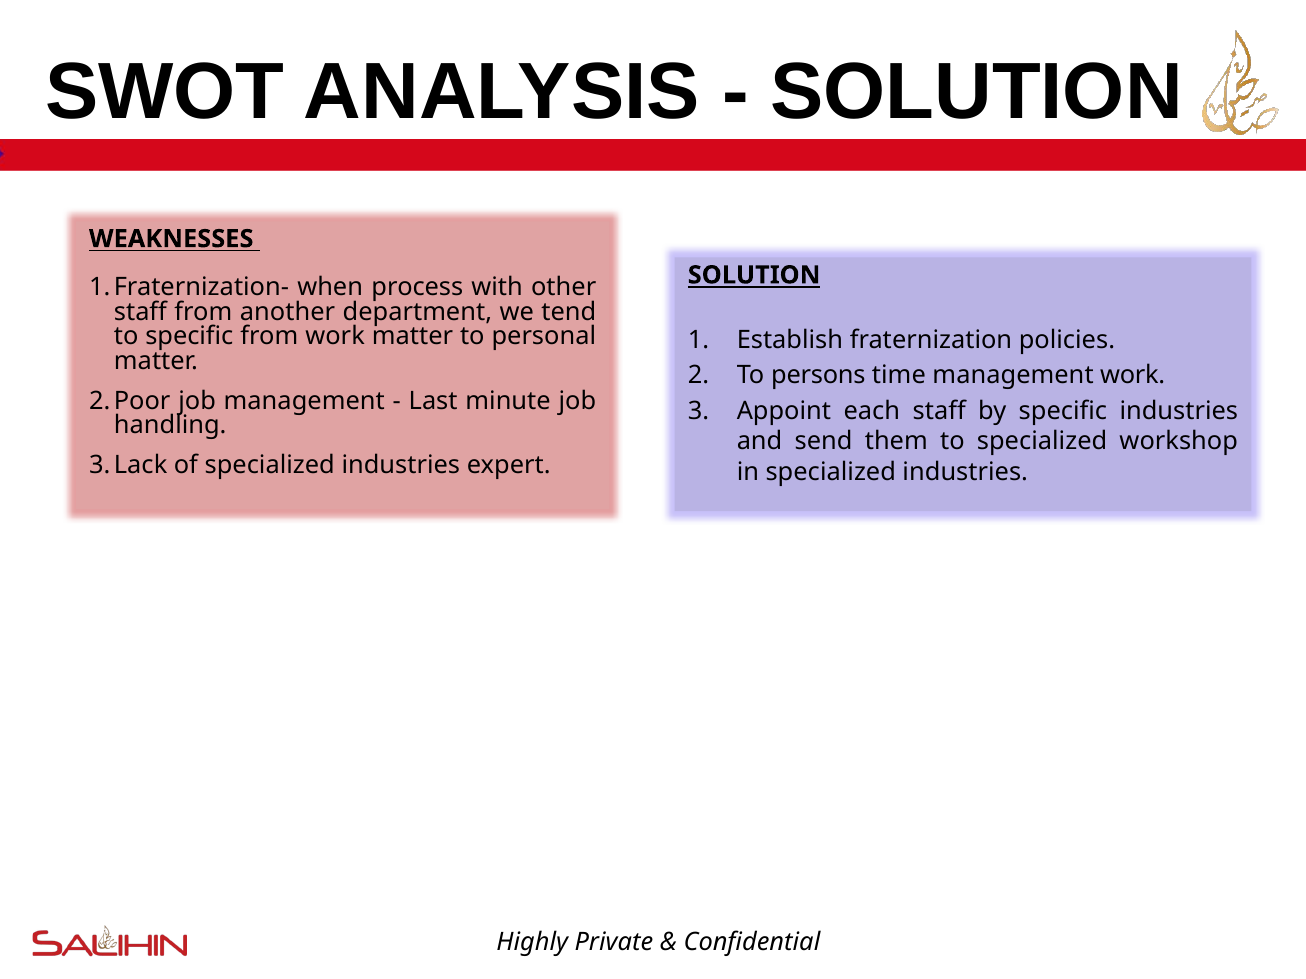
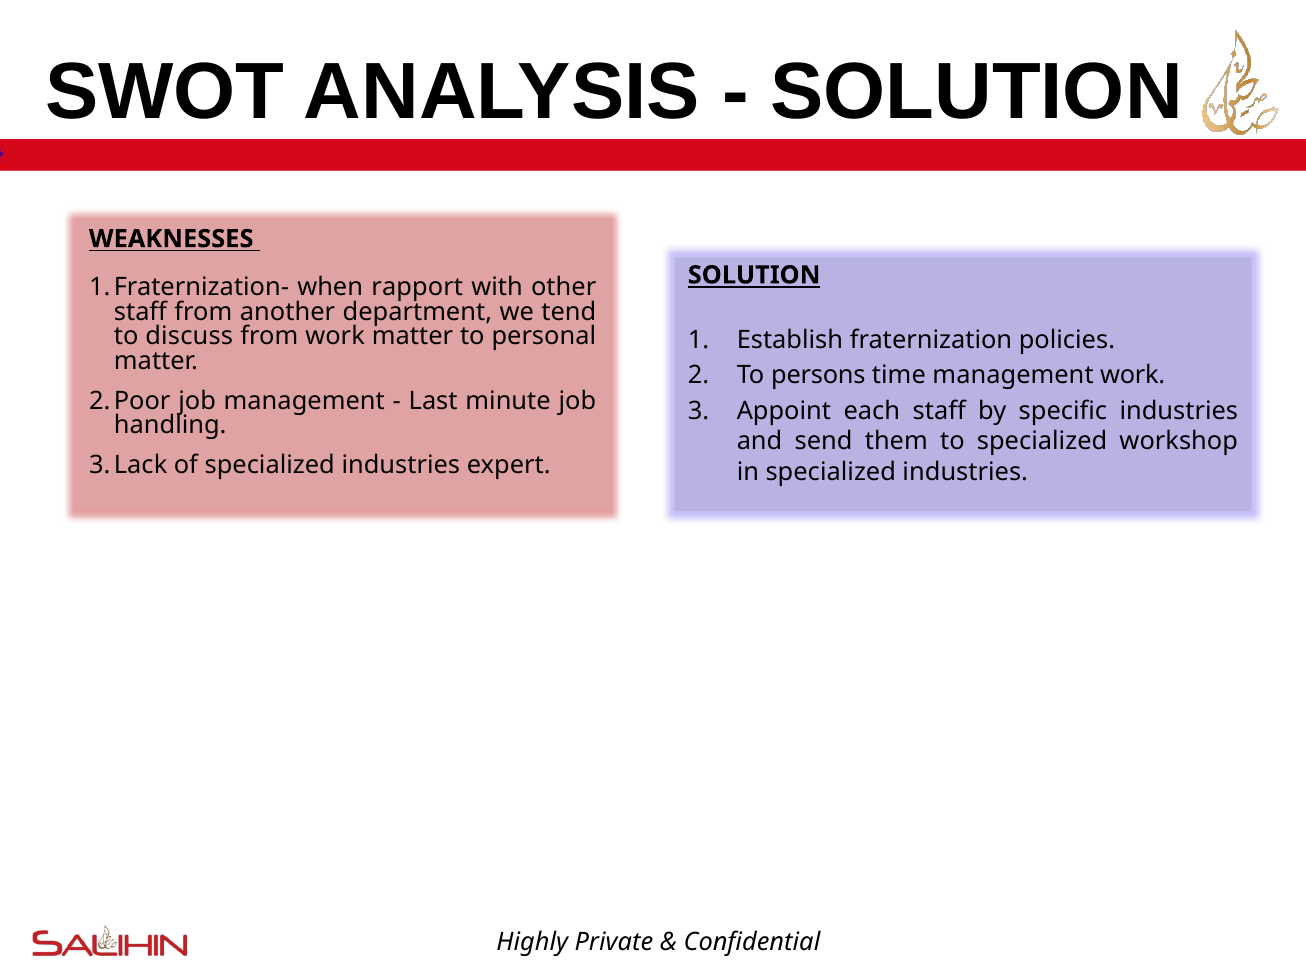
process: process -> rapport (417, 288)
to specific: specific -> discuss (189, 336)
